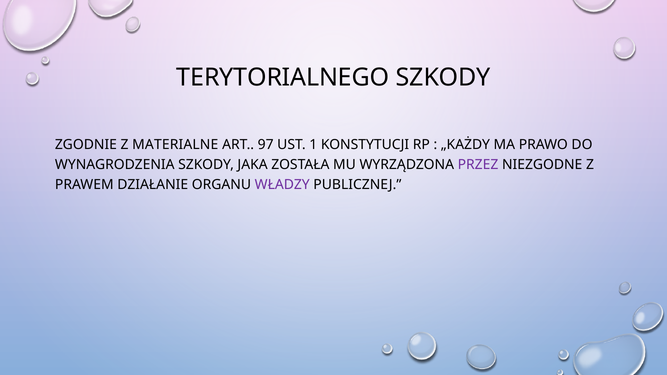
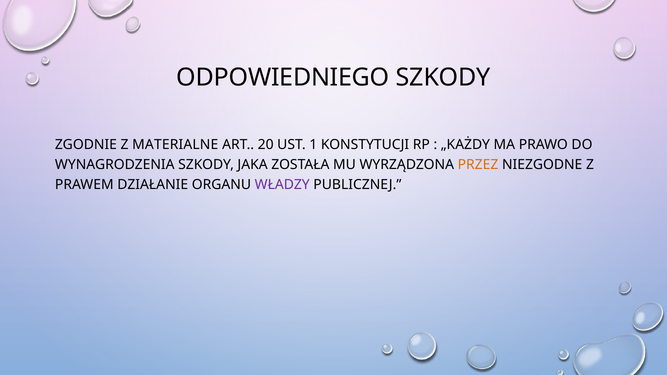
TERYTORIALNEGO: TERYTORIALNEGO -> ODPOWIEDNIEGO (283, 77)
97: 97 -> 20 (266, 145)
PRZEZ colour: purple -> orange (478, 165)
